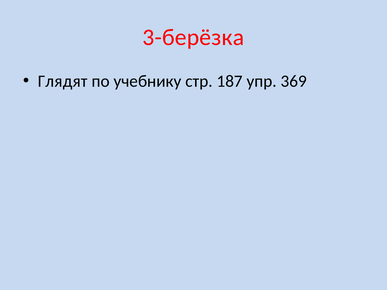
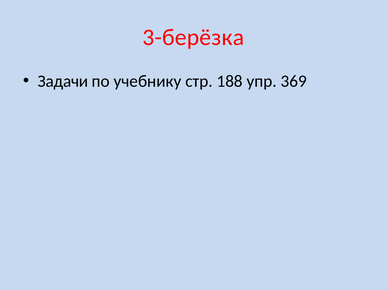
Глядят: Глядят -> Задачи (63, 81)
187: 187 -> 188 (230, 81)
